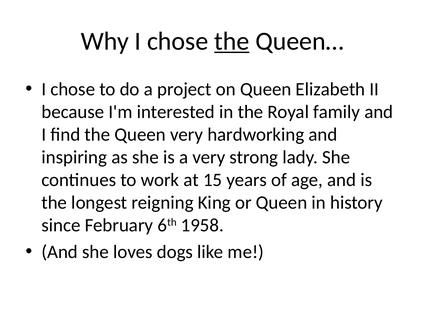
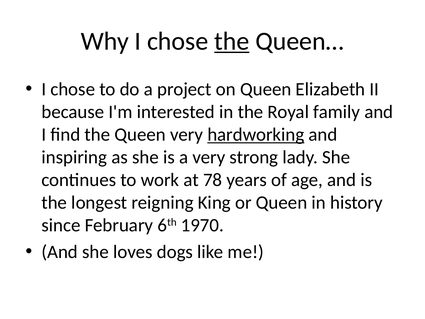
hardworking underline: none -> present (256, 135)
15: 15 -> 78 (213, 180)
1958: 1958 -> 1970 (202, 225)
